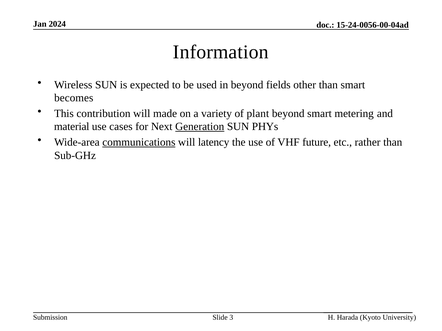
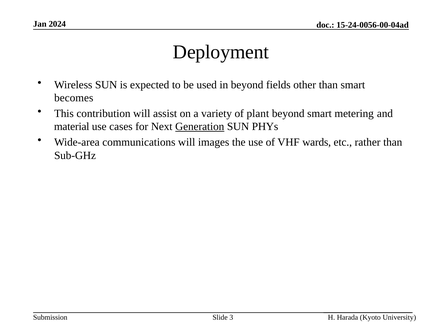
Information: Information -> Deployment (221, 52)
made: made -> assist (165, 114)
communications underline: present -> none (139, 142)
latency: latency -> images (214, 142)
future: future -> wards (317, 142)
